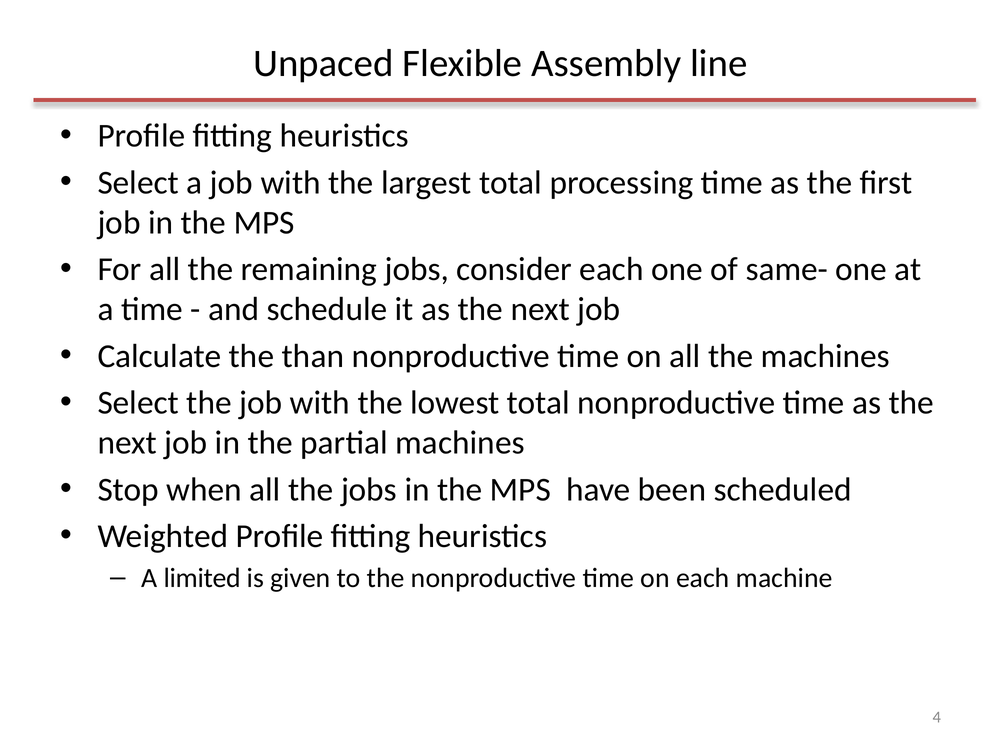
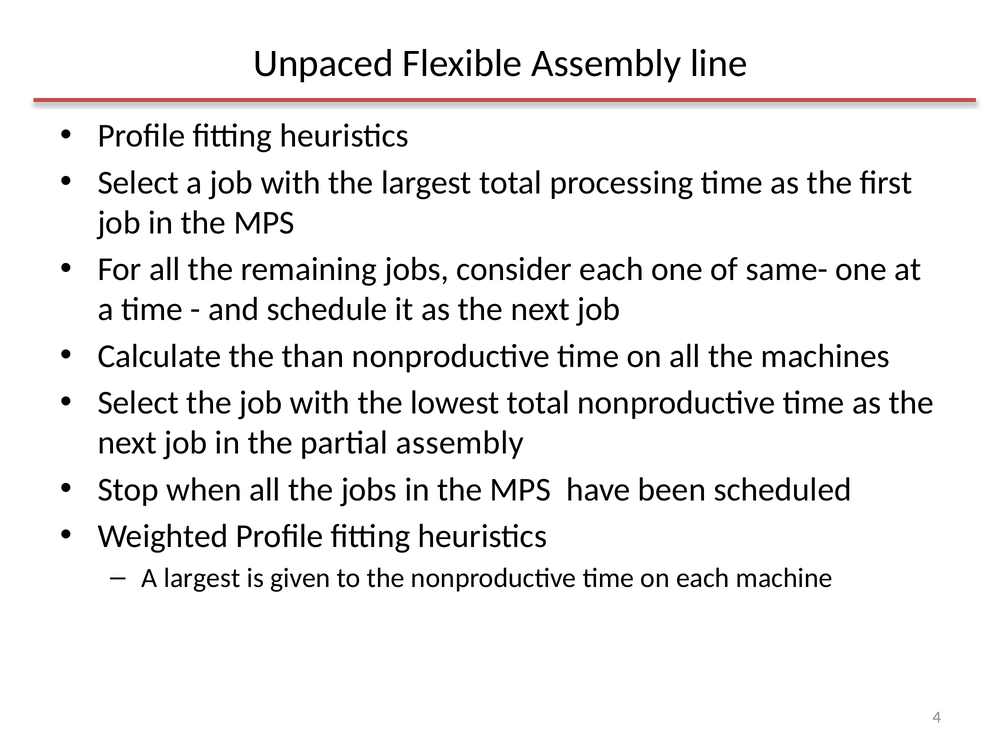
partial machines: machines -> assembly (460, 443)
A limited: limited -> largest (202, 578)
